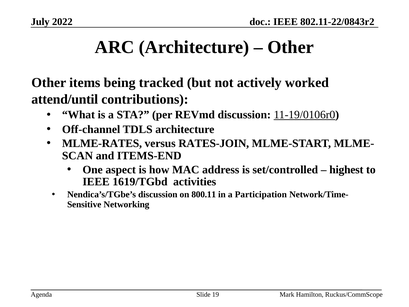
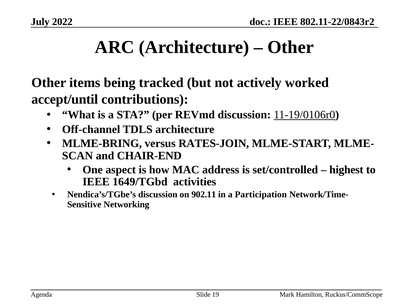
attend/until: attend/until -> accept/until (65, 99)
MLME-RATES: MLME-RATES -> MLME-BRING (102, 143)
ITEMS-END: ITEMS-END -> CHAIR-END (149, 155)
1619/TGbd: 1619/TGbd -> 1649/TGbd (140, 182)
800.11: 800.11 -> 902.11 (204, 194)
